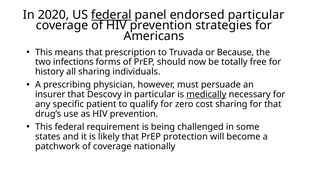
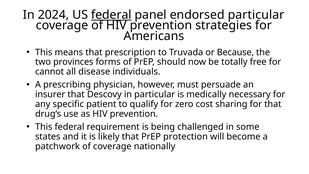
2020: 2020 -> 2024 (53, 15)
infections: infections -> provinces (73, 62)
history: history -> cannot (50, 72)
all sharing: sharing -> disease (94, 72)
medically underline: present -> none (206, 94)
